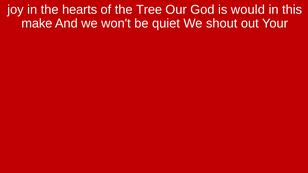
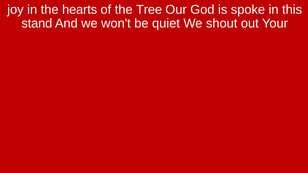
would: would -> spoke (248, 10)
make: make -> stand (37, 23)
